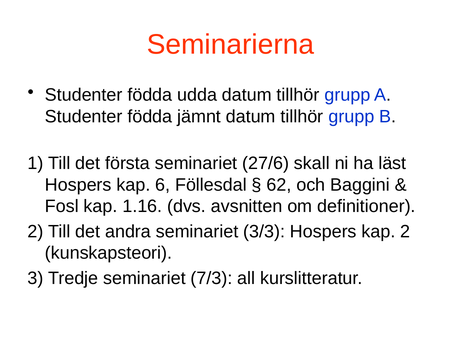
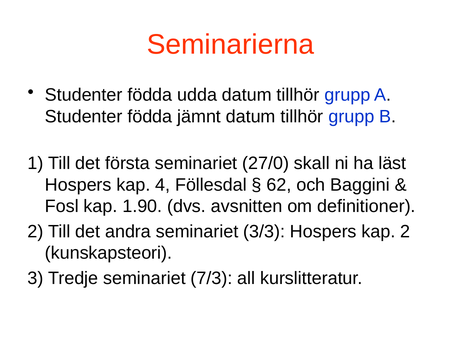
27/6: 27/6 -> 27/0 (266, 163)
6: 6 -> 4 (163, 185)
1.16: 1.16 -> 1.90 (142, 206)
